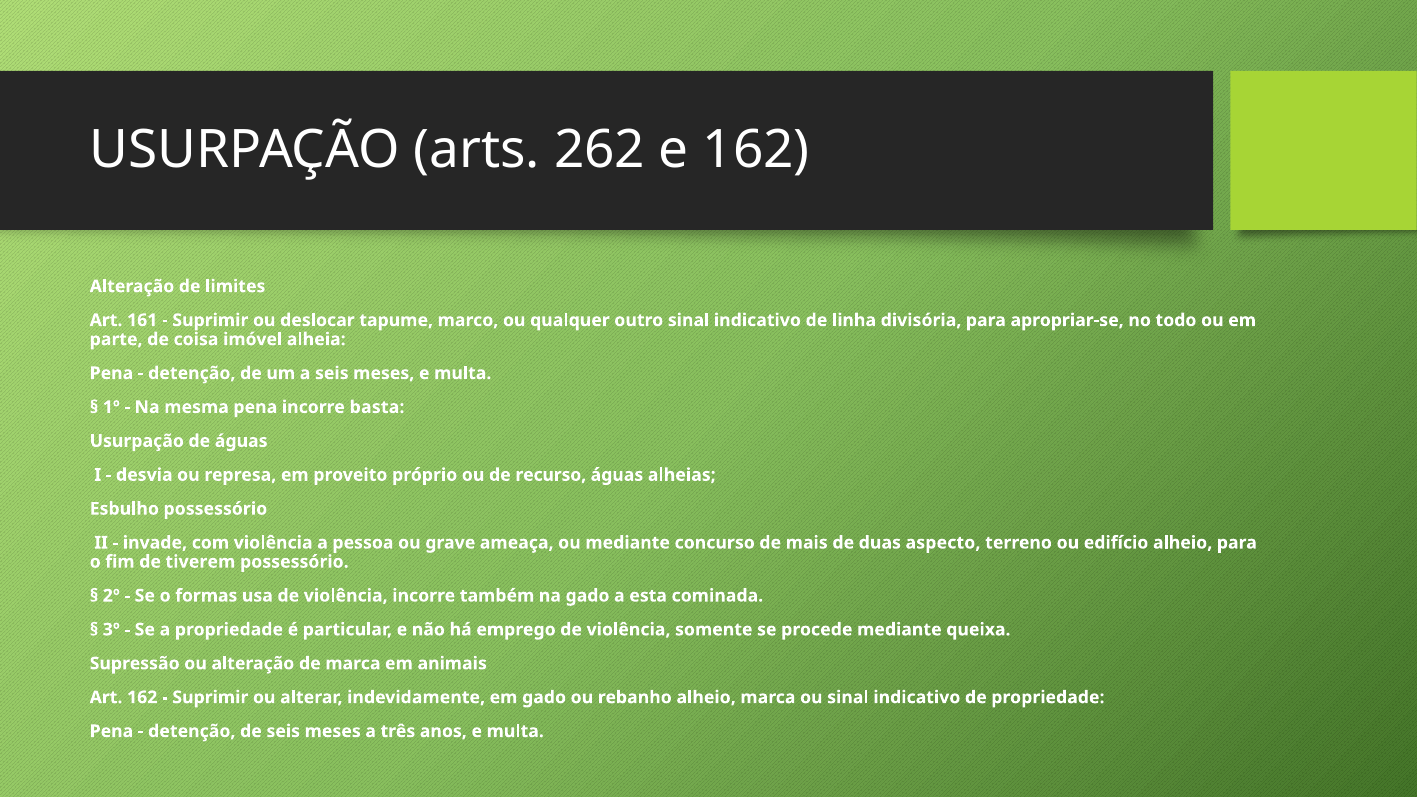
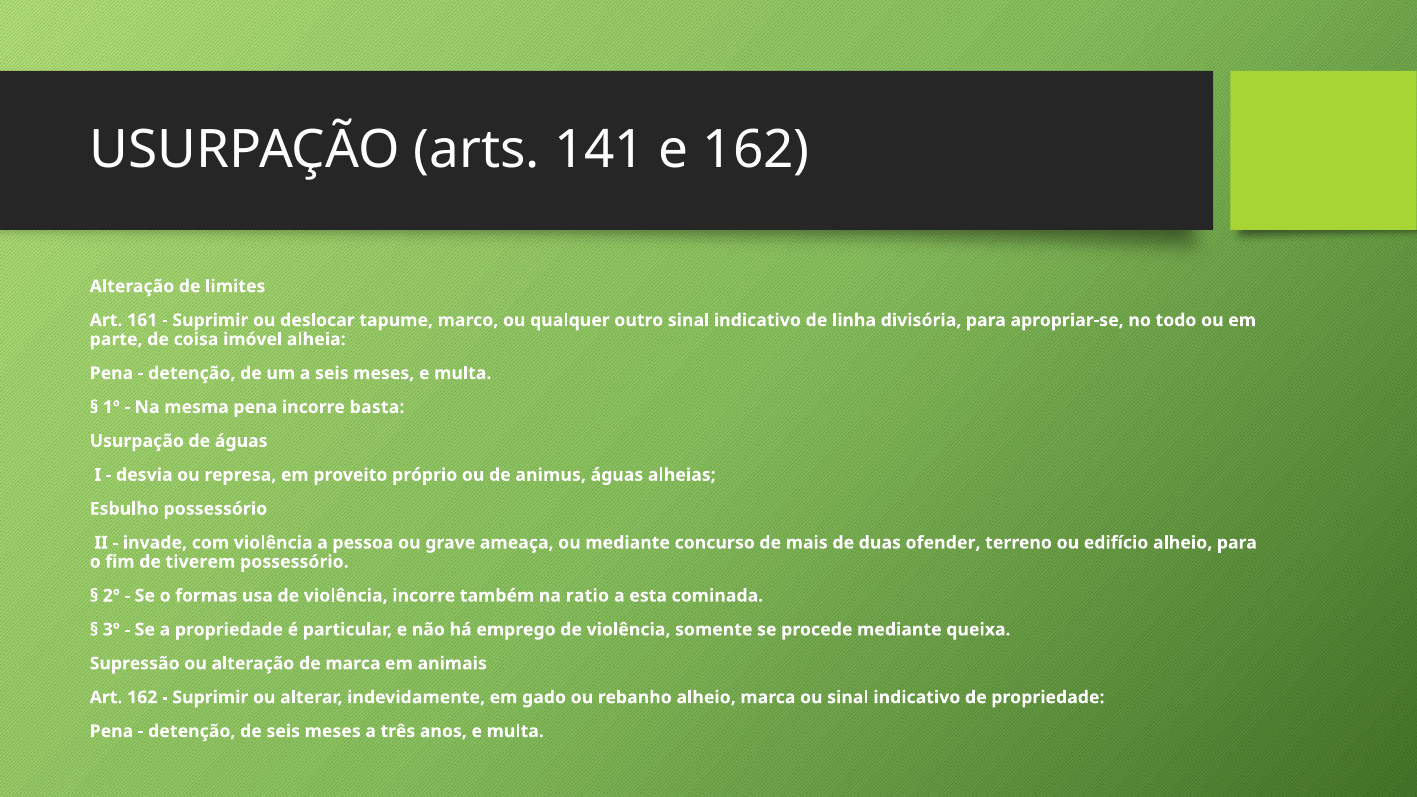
262: 262 -> 141 (600, 150)
recurso: recurso -> animus (551, 475)
aspecto: aspecto -> ofender (943, 543)
na gado: gado -> ratio (587, 596)
